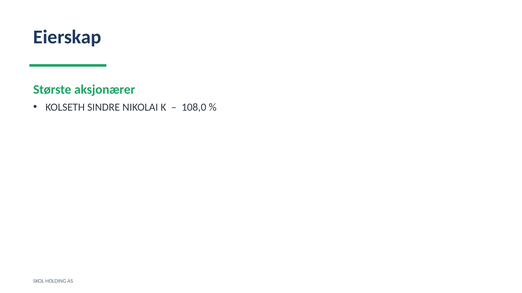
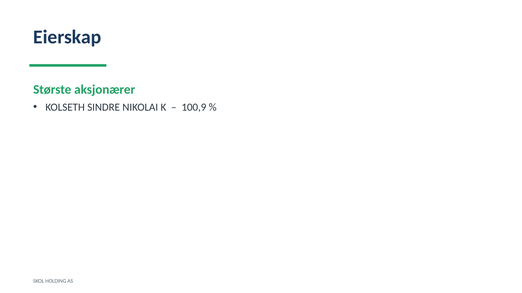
108,0: 108,0 -> 100,9 (194, 107)
